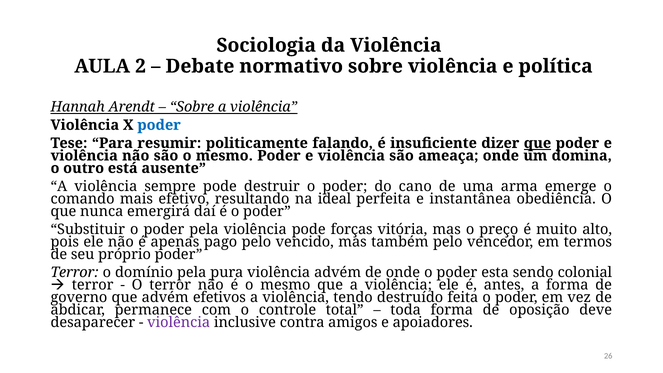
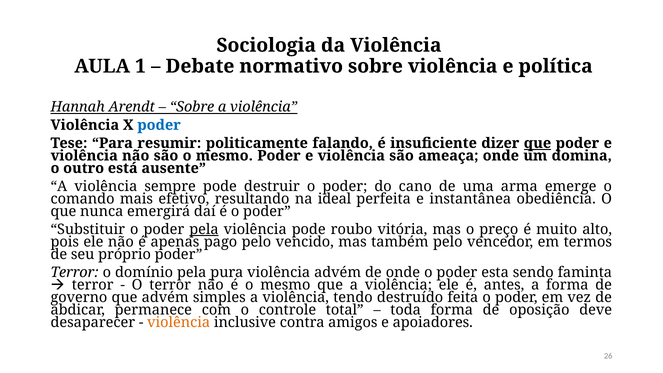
2: 2 -> 1 (140, 66)
pela underline: none -> present (204, 229)
forças: forças -> roubo (352, 229)
colonial: colonial -> faminta (585, 272)
efetivos: efetivos -> simples (219, 297)
violência colour: purple -> orange (179, 323)
